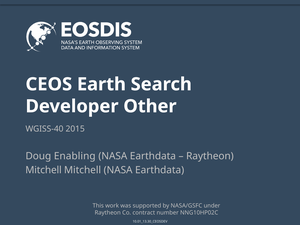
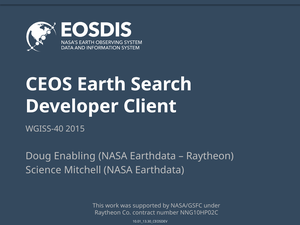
Other: Other -> Client (150, 106)
Mitchell: Mitchell -> Science (43, 170)
